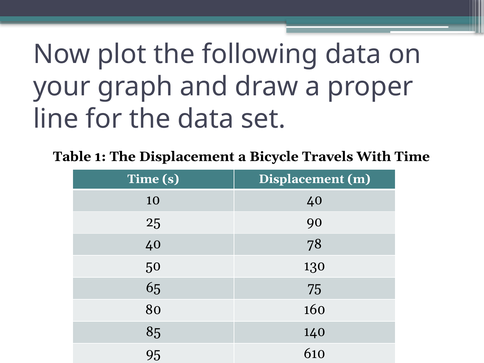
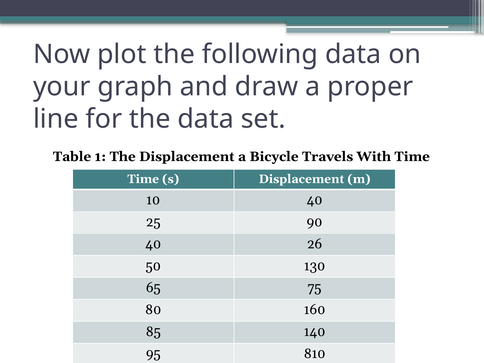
78: 78 -> 26 (315, 244)
610: 610 -> 810 (315, 354)
